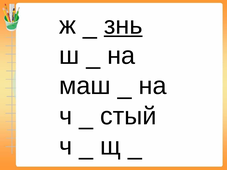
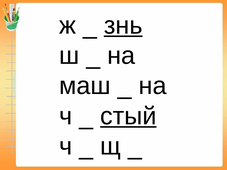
стый underline: none -> present (128, 116)
